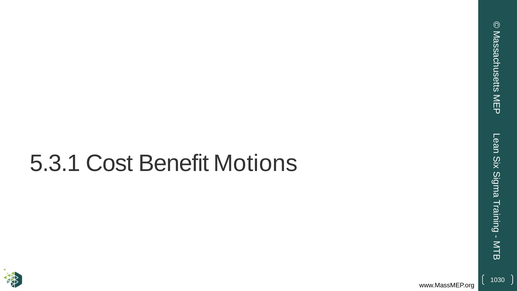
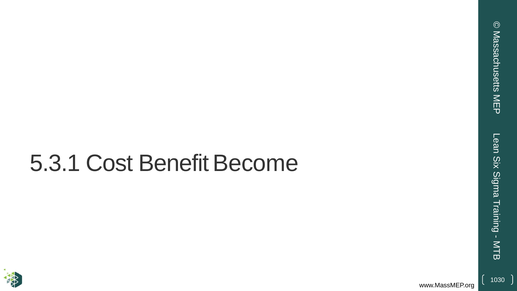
Motions: Motions -> Become (256, 163)
